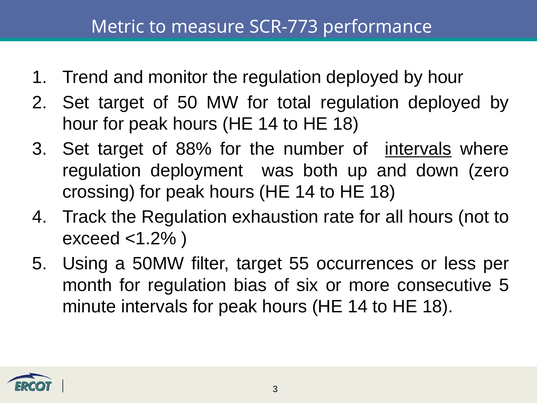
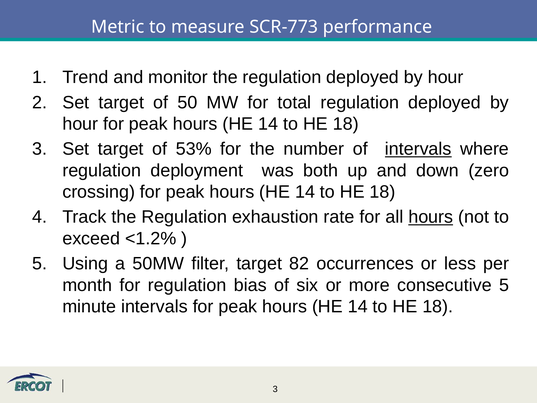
88%: 88% -> 53% (194, 149)
hours underline: none -> present (431, 217)
55: 55 -> 82 (299, 263)
